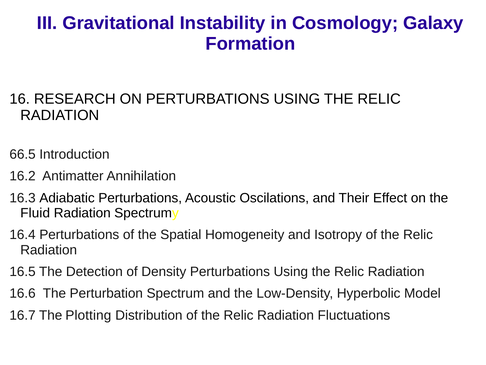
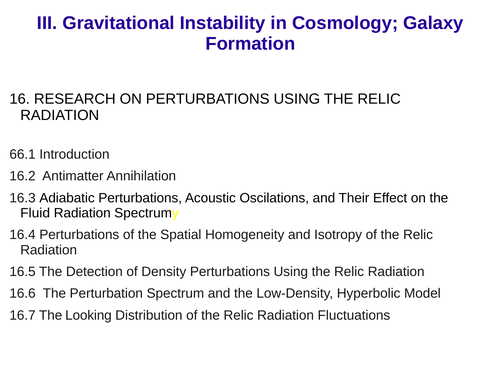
66.5: 66.5 -> 66.1 (23, 154)
Plotting: Plotting -> Looking (88, 315)
